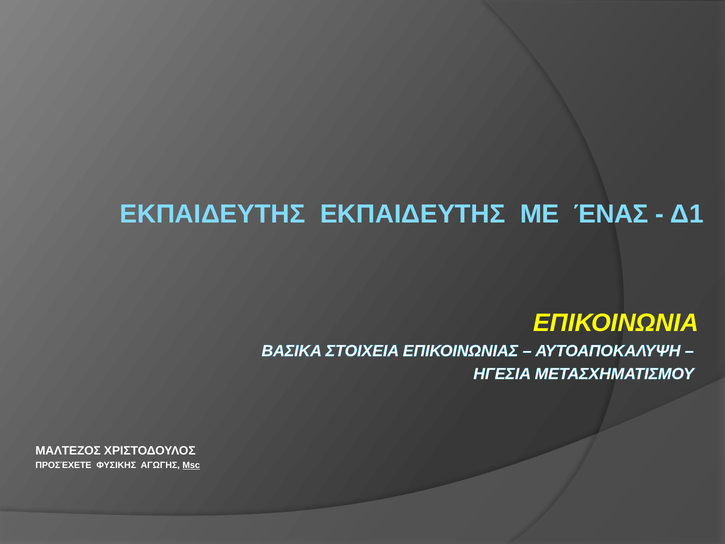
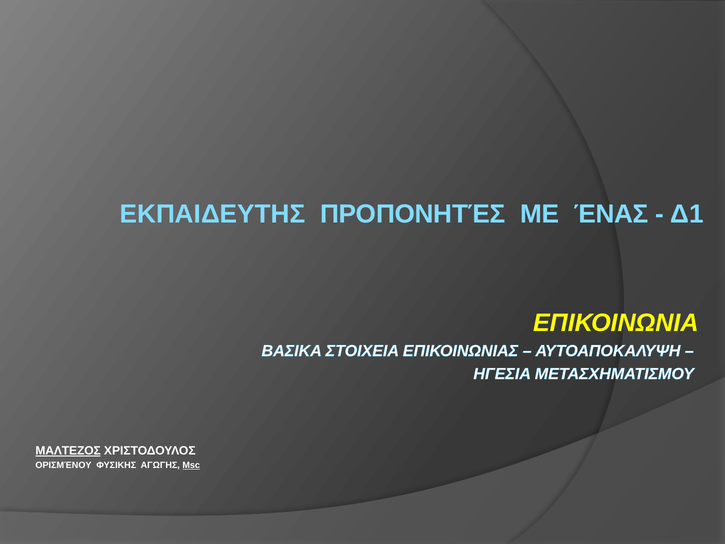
ΕΚΠΑΙΔΕΥΤΗΣ ΕΚΠΑΙΔΕΥΤΗΣ: ΕΚΠΑΙΔΕΥΤΗΣ -> ΠΡΟΠΟΝΗΤΈΣ (413, 214)
ΜΑΛΤΕΖΟΣ underline: none -> present (68, 451)
ΠΡΟΣΈΧΕΤΕ: ΠΡΟΣΈΧΕΤΕ -> ΟΡΙΣΜΈΝΟΥ (63, 465)
